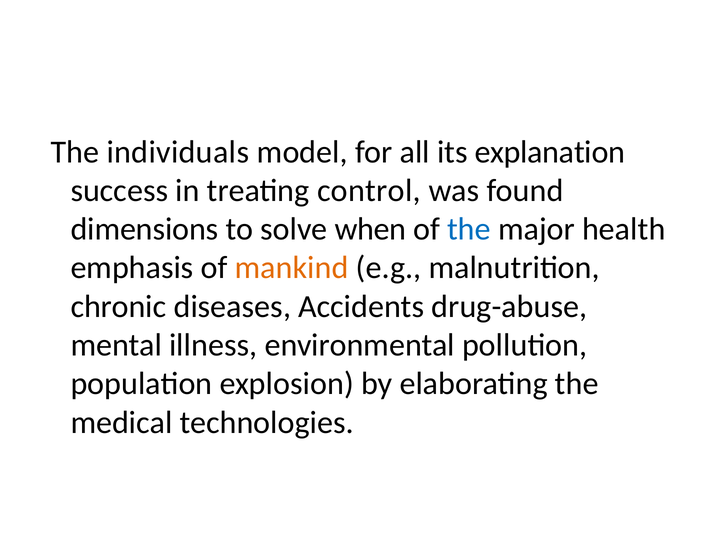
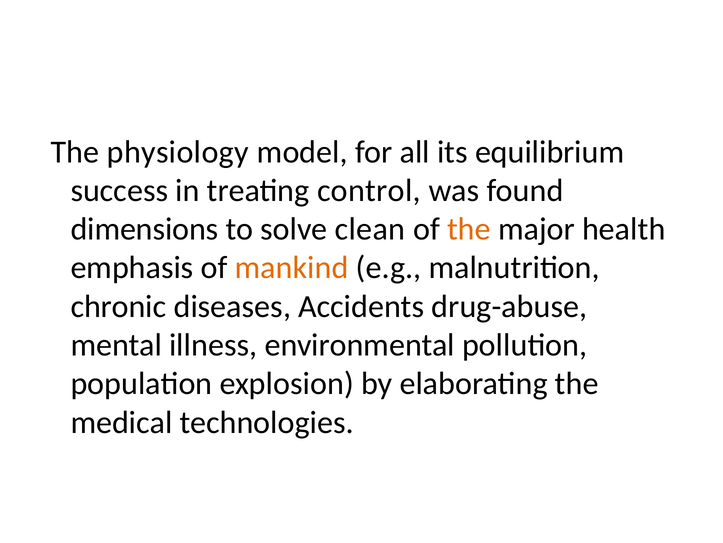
individuals: individuals -> physiology (178, 152)
explanation: explanation -> equilibrium (550, 152)
when: when -> clean (370, 229)
the colour: blue -> orange (469, 229)
